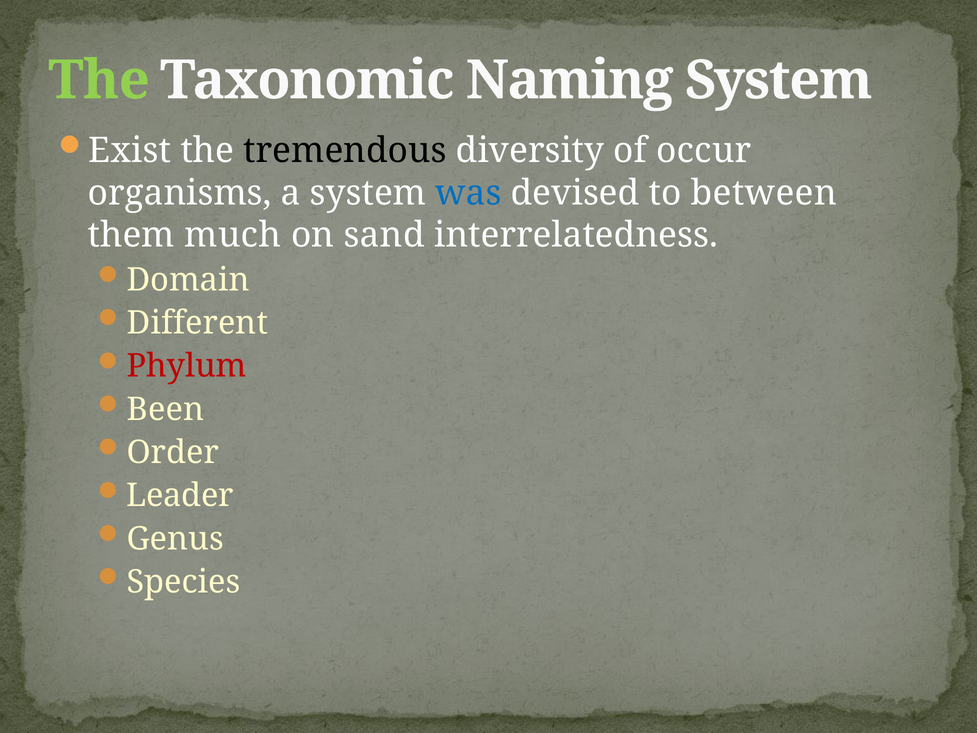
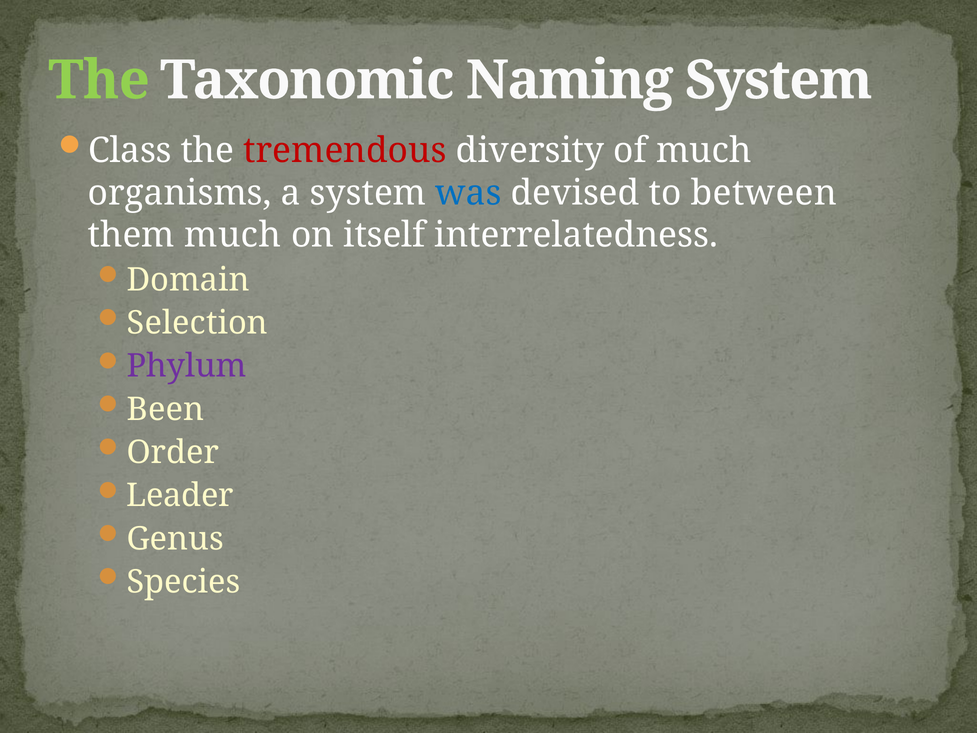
Exist: Exist -> Class (130, 151)
tremendous colour: black -> red (345, 151)
of occur: occur -> much (704, 151)
sand: sand -> itself (384, 235)
Different: Different -> Selection (197, 323)
Phylum colour: red -> purple (187, 366)
